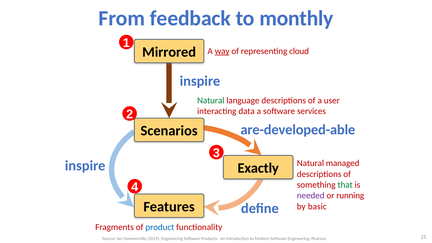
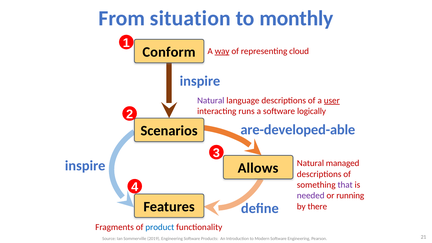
feedback: feedback -> situation (190, 18)
Mirrored: Mirrored -> Conform (169, 52)
Natural colour: green -> purple (211, 101)
user underline: none -> present (332, 101)
data: data -> runs (247, 111)
services: services -> logically (312, 111)
Exactly: Exactly -> Allows (258, 168)
that colour: green -> purple (345, 185)
basic: basic -> there (317, 206)
